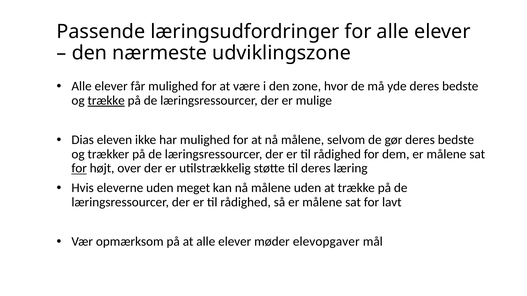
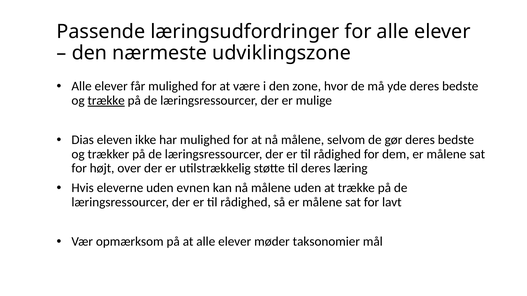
for underline: present -> none (79, 169)
meget: meget -> evnen (193, 188)
elevopgaver: elevopgaver -> taksonomier (326, 242)
